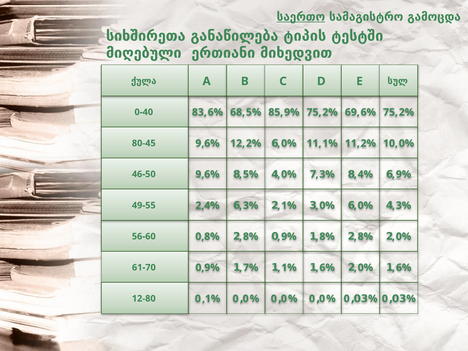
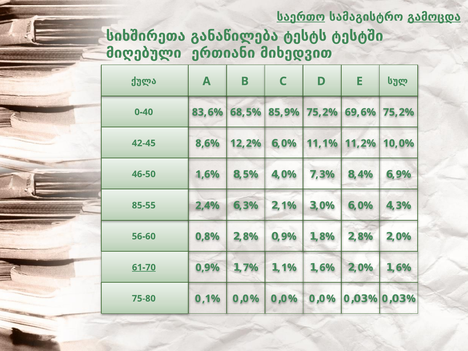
გამოცდა underline: none -> present (434, 17)
ტიპის: ტიპის -> ტესტს (305, 36)
9,6%: 9,6% -> 8,6% (207, 143)
80-45: 80-45 -> 42-45 (144, 143)
46-50 9,6%: 9,6% -> 1,6% (207, 174)
49-55: 49-55 -> 85-55 (144, 205)
61-70 underline: none -> present (144, 267)
12-80: 12-80 -> 75-80 (144, 299)
